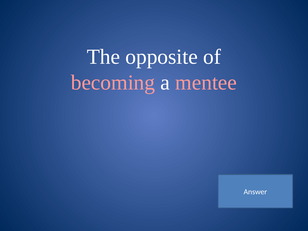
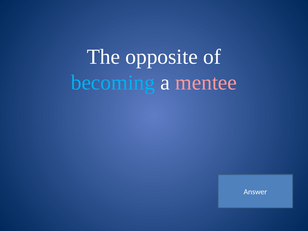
becoming colour: pink -> light blue (113, 83)
